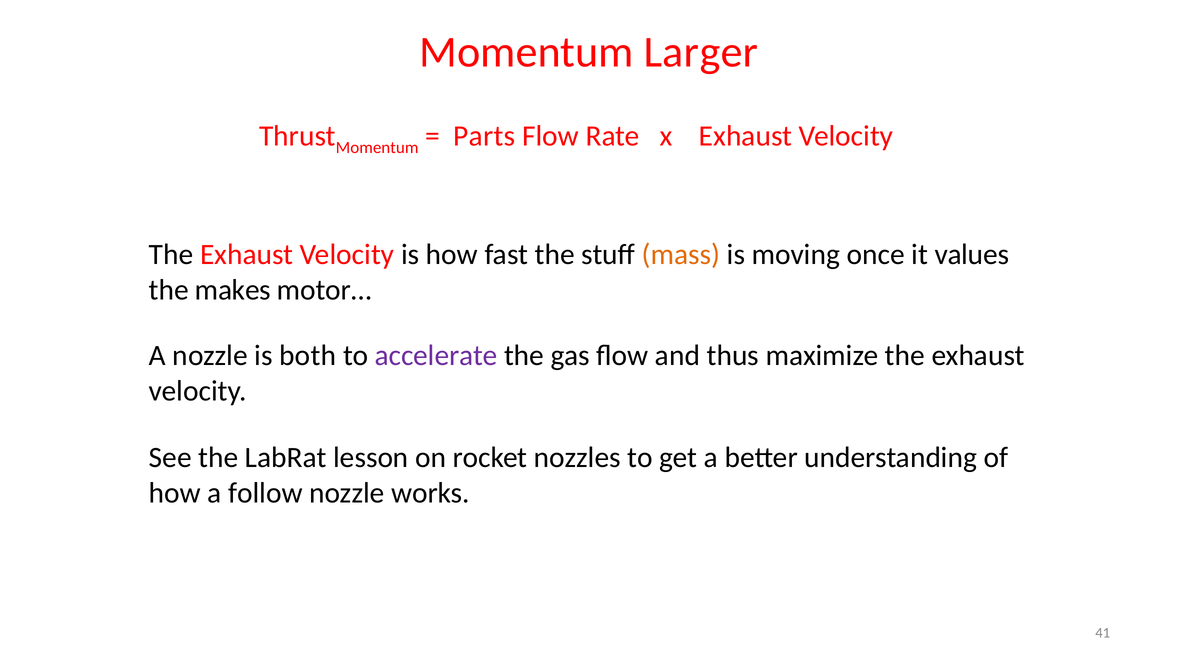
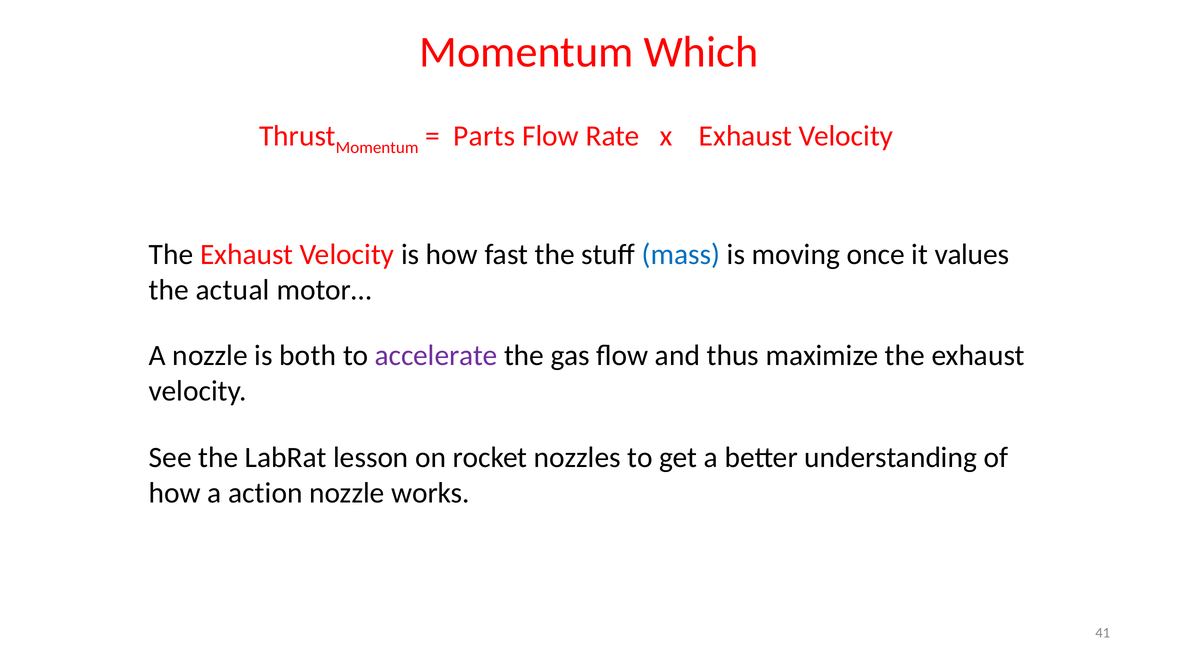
Larger: Larger -> Which (701, 52)
mass colour: orange -> blue (681, 254)
makes: makes -> actual (233, 290)
follow: follow -> action (265, 493)
